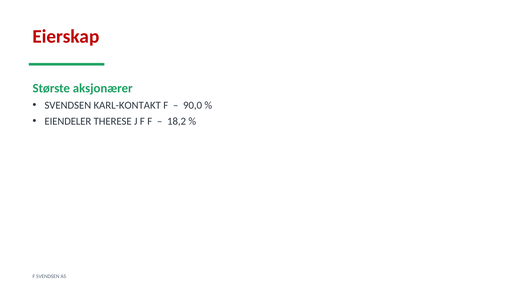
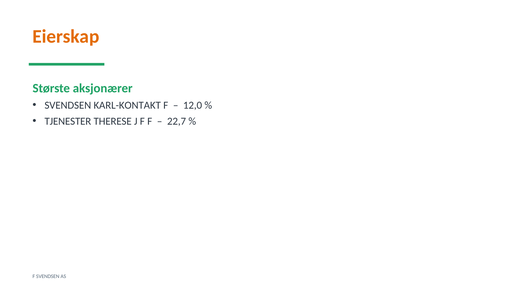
Eierskap colour: red -> orange (66, 37)
90,0: 90,0 -> 12,0 (193, 105)
EIENDELER: EIENDELER -> TJENESTER (68, 121)
18,2: 18,2 -> 22,7 (177, 121)
